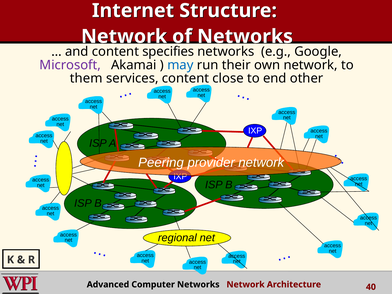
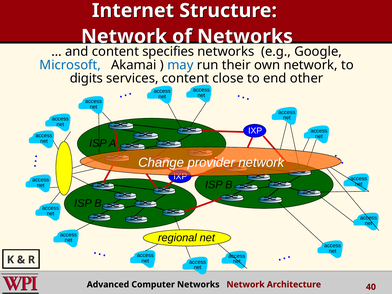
Microsoft colour: purple -> blue (70, 65)
them: them -> digits (86, 78)
Peering: Peering -> Change (161, 163)
